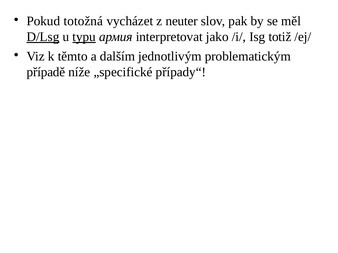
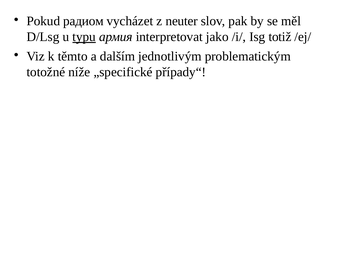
totožná: totožná -> радиом (83, 21)
D/Lsg underline: present -> none (43, 37)
případě: případě -> totožné (46, 72)
